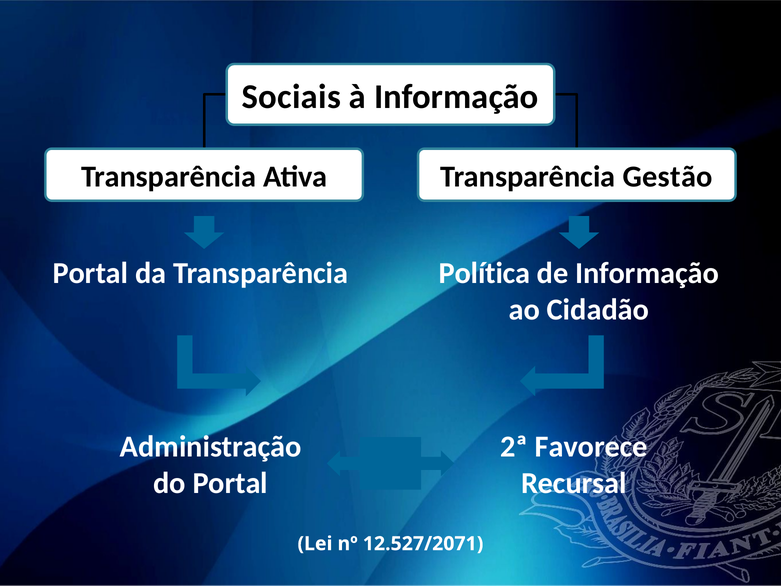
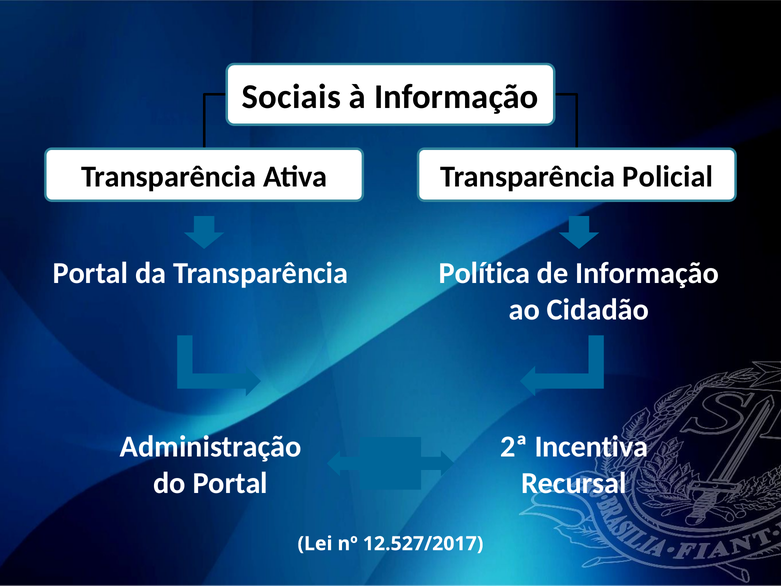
Gestão: Gestão -> Policial (668, 177)
Favorece: Favorece -> Incentiva (591, 447)
12.527/2071: 12.527/2071 -> 12.527/2017 (423, 543)
